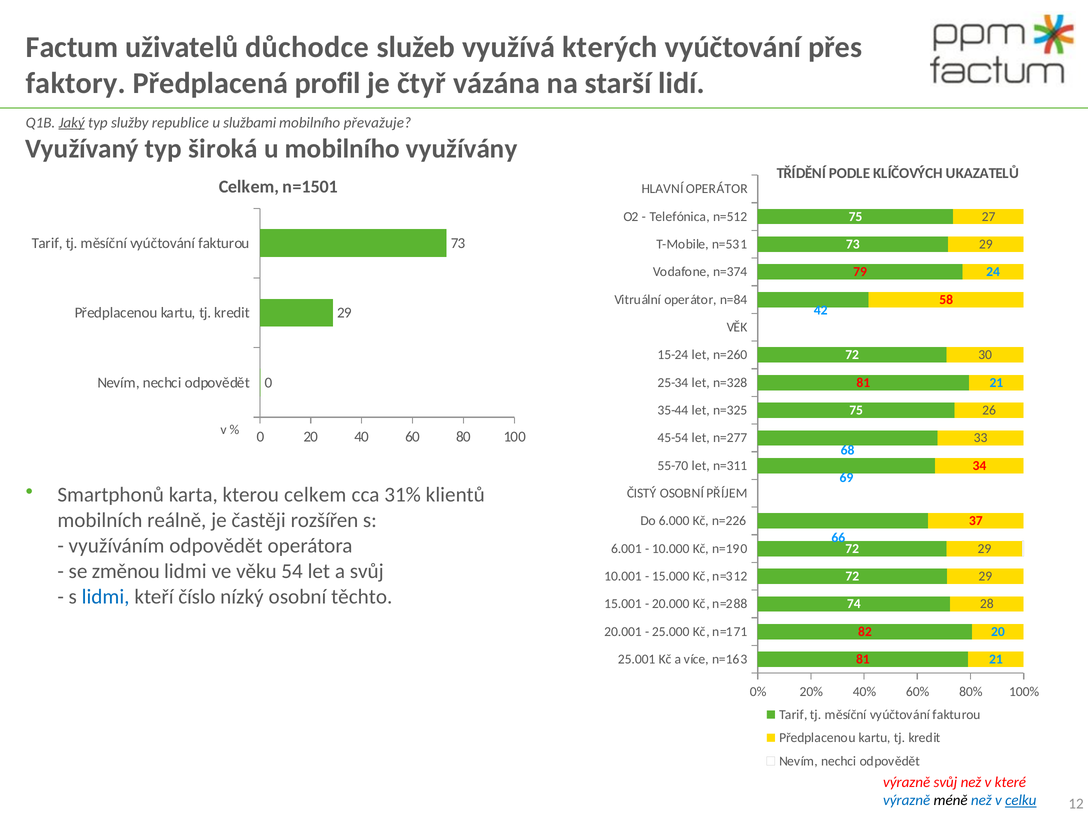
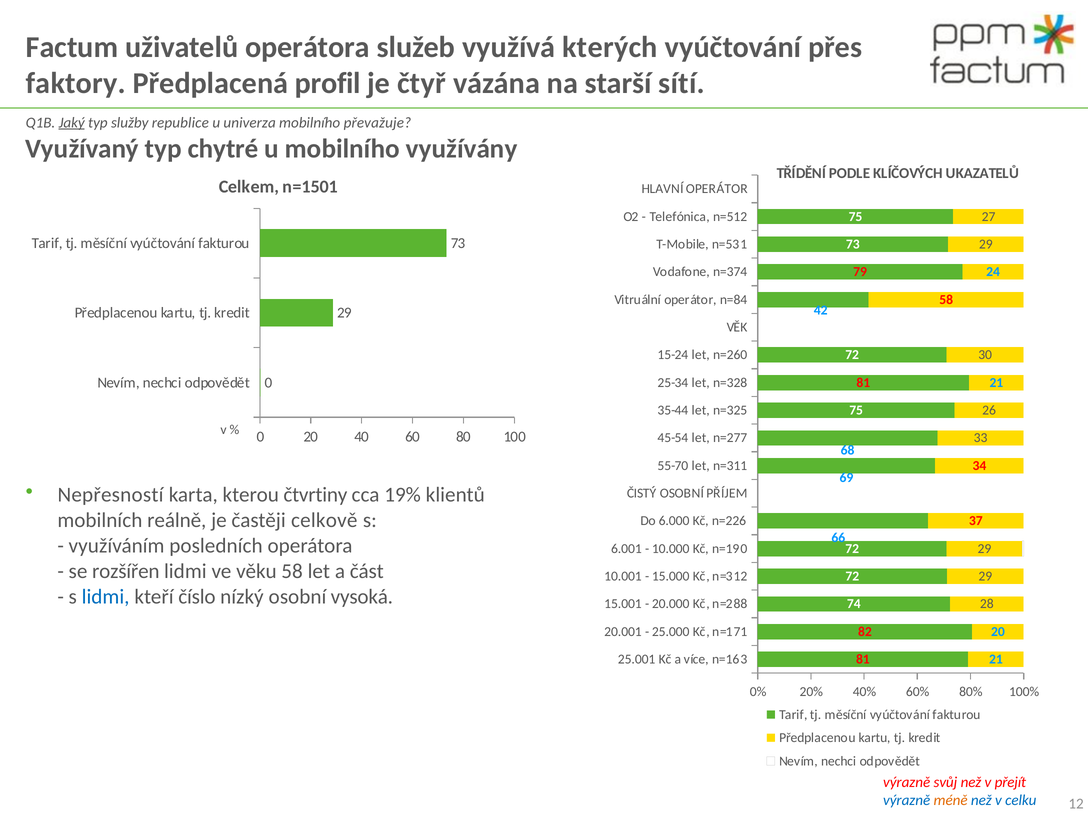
uživatelů důchodce: důchodce -> operátora (307, 47)
lidí: lidí -> sítí (682, 83)
službami: službami -> univerza (250, 123)
široká: široká -> chytré (223, 149)
Smartphonů: Smartphonů -> Nepřesností (111, 495)
kterou celkem: celkem -> čtvrtiny (315, 495)
31%: 31% -> 19% (403, 495)
rozšířen: rozšířen -> celkově (324, 520)
využíváním odpovědět: odpovědět -> posledních (216, 546)
změnou: změnou -> rozšířen (126, 571)
věku 54: 54 -> 58 (292, 571)
a svůj: svůj -> část (367, 571)
těchto: těchto -> vysoká (362, 597)
které: které -> přejít (1010, 782)
méně colour: black -> orange (951, 800)
celku underline: present -> none (1021, 800)
